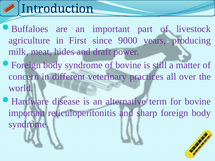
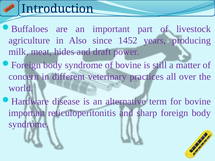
First: First -> Also (78, 40)
9000: 9000 -> 1452 (128, 40)
